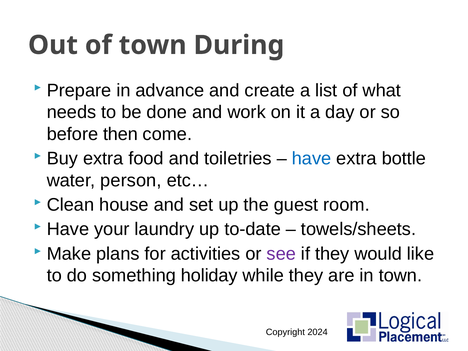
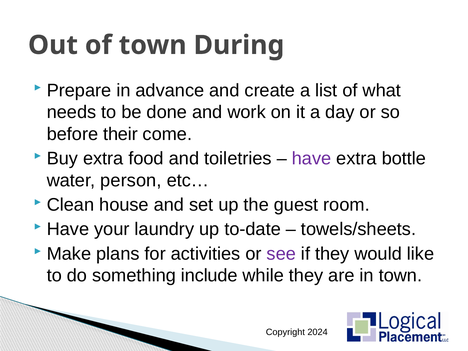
then: then -> their (121, 134)
have colour: blue -> purple (312, 158)
holiday: holiday -> include (209, 276)
